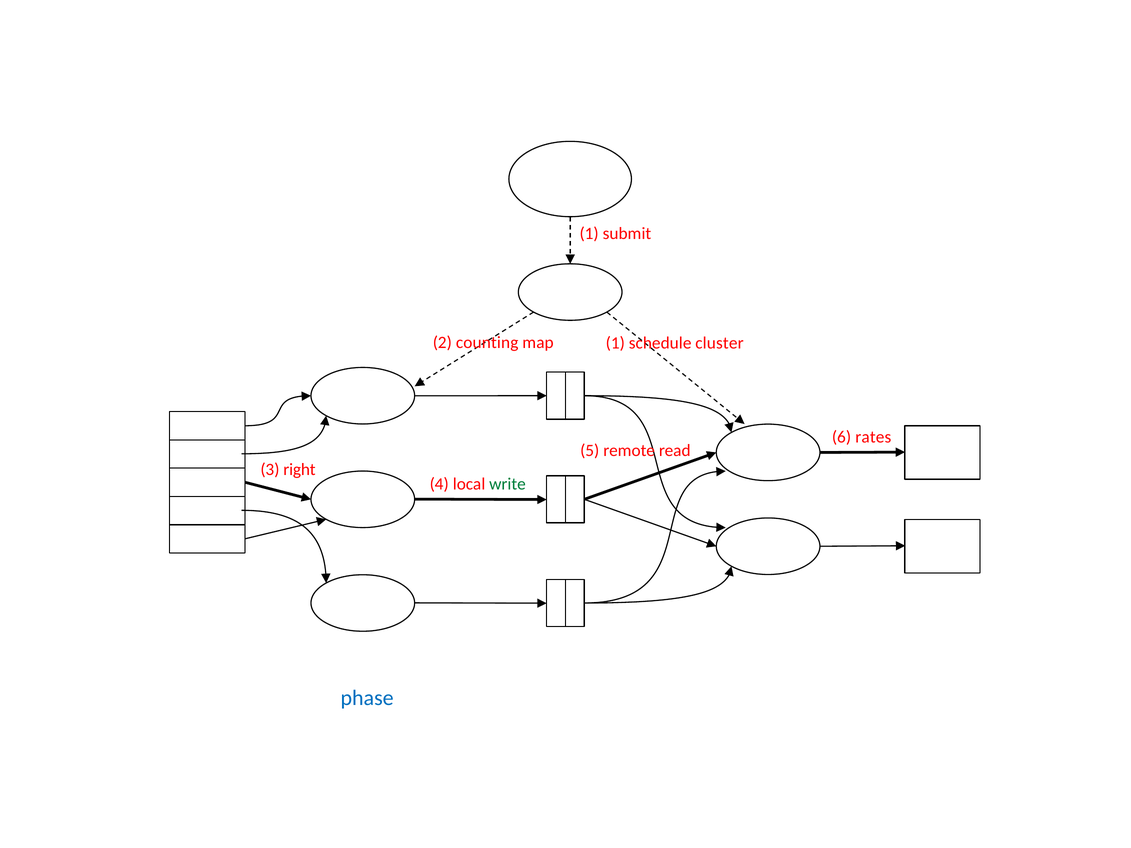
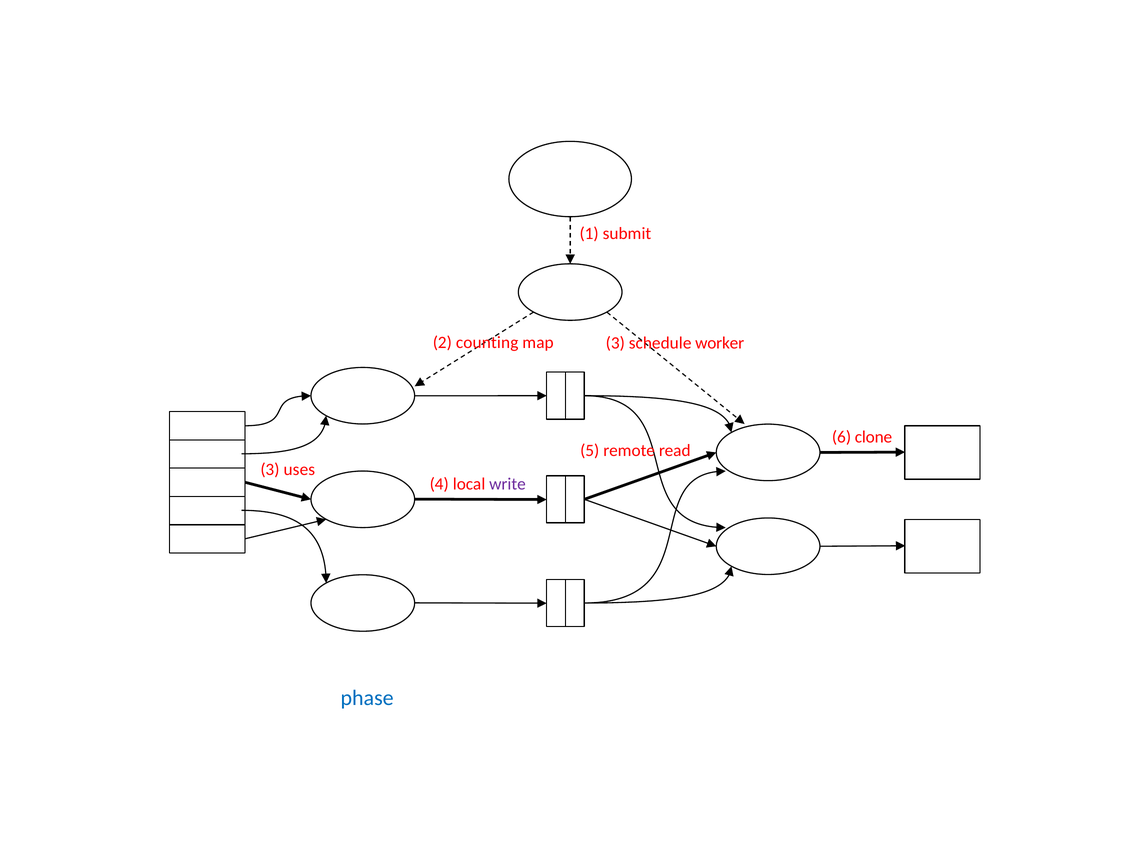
map 1: 1 -> 3 (615, 343)
schedule cluster: cluster -> worker (720, 343)
rates: rates -> clone (874, 437)
right: right -> uses (299, 469)
write colour: green -> purple (507, 484)
